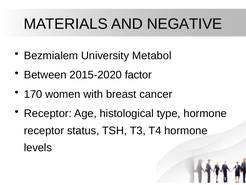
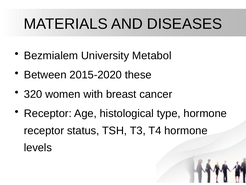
NEGATIVE: NEGATIVE -> DISEASES (185, 24)
factor: factor -> these (138, 75)
170: 170 -> 320 (33, 94)
